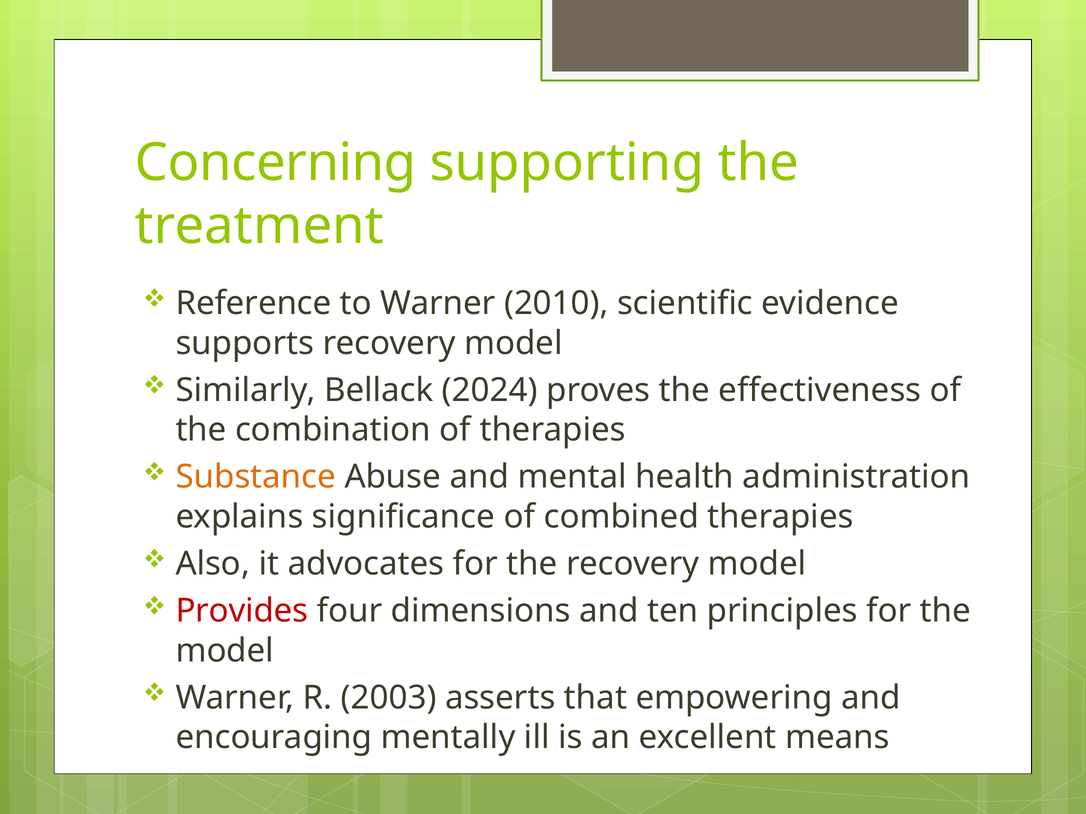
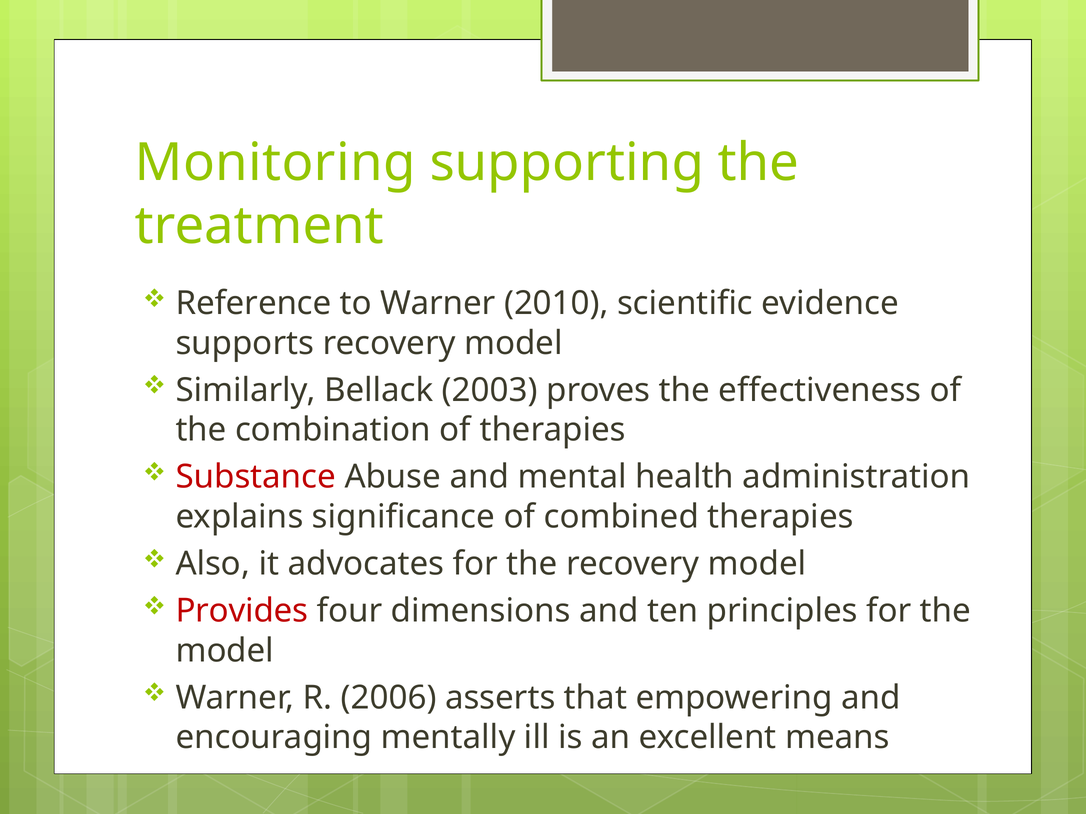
Concerning: Concerning -> Monitoring (275, 163)
2024: 2024 -> 2003 (490, 390)
Substance colour: orange -> red (256, 477)
2003: 2003 -> 2006 (389, 698)
